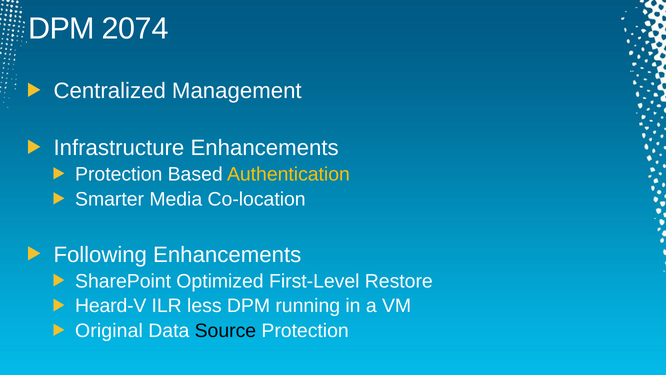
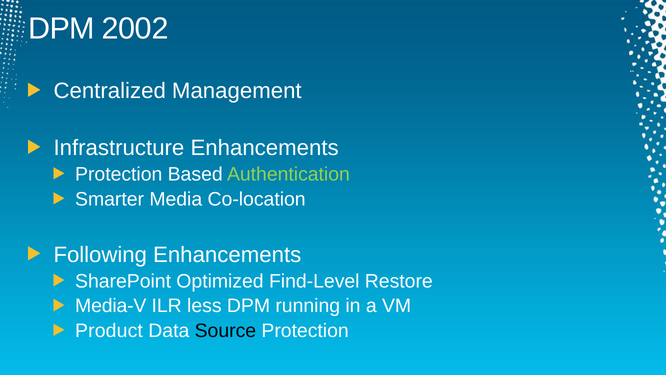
2074: 2074 -> 2002 (135, 29)
Authentication colour: yellow -> light green (288, 174)
First-Level: First-Level -> Find-Level (314, 281)
Heard-V: Heard-V -> Media-V (111, 306)
Original: Original -> Product (109, 331)
